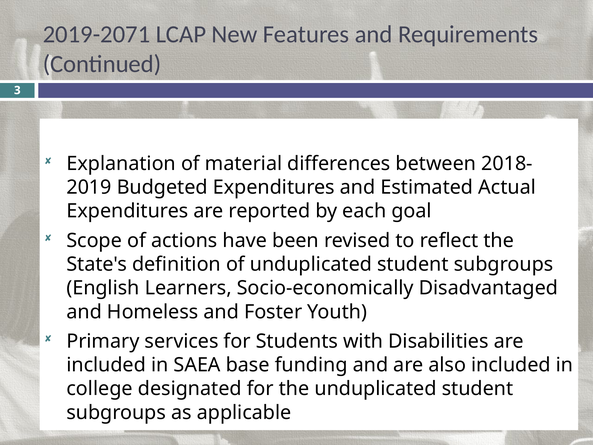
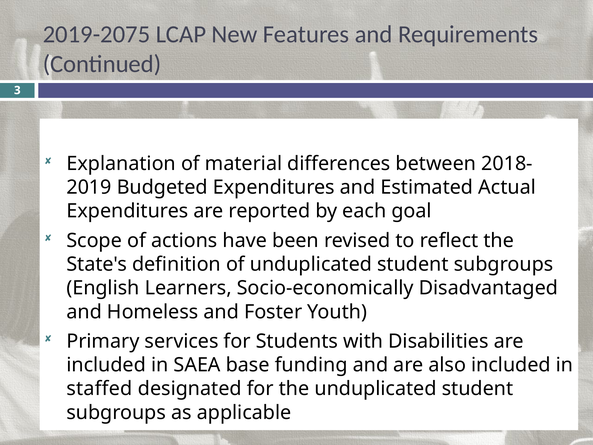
2019-2071: 2019-2071 -> 2019-2075 (96, 34)
college: college -> staffed (100, 389)
